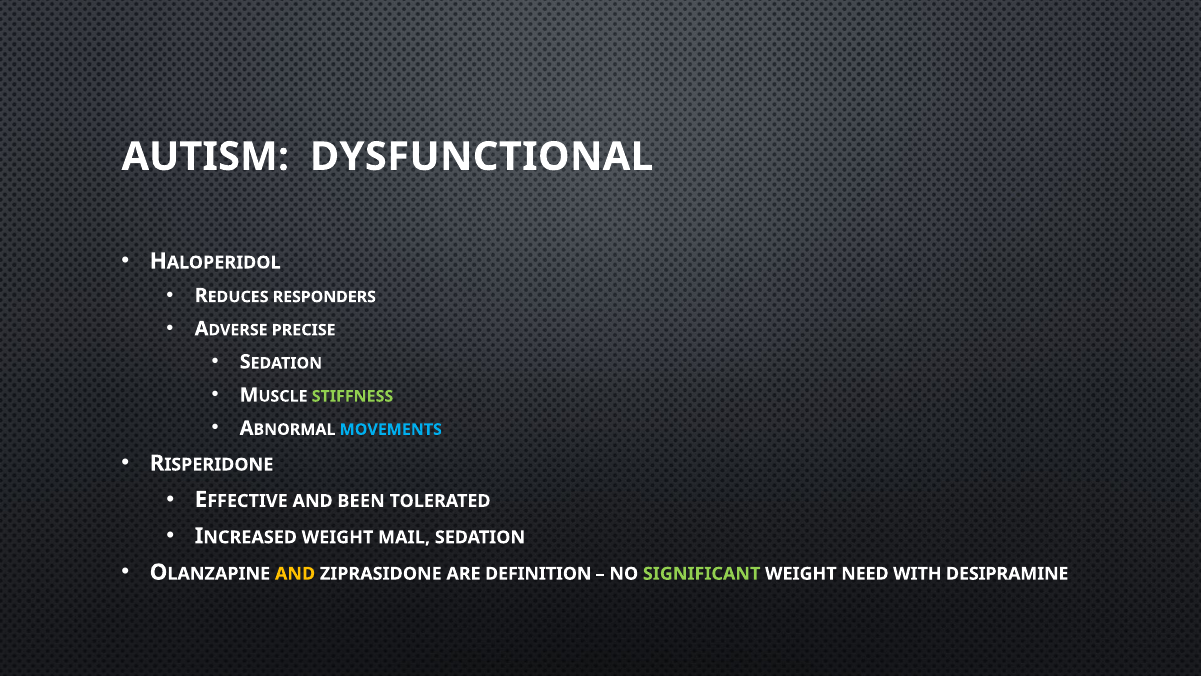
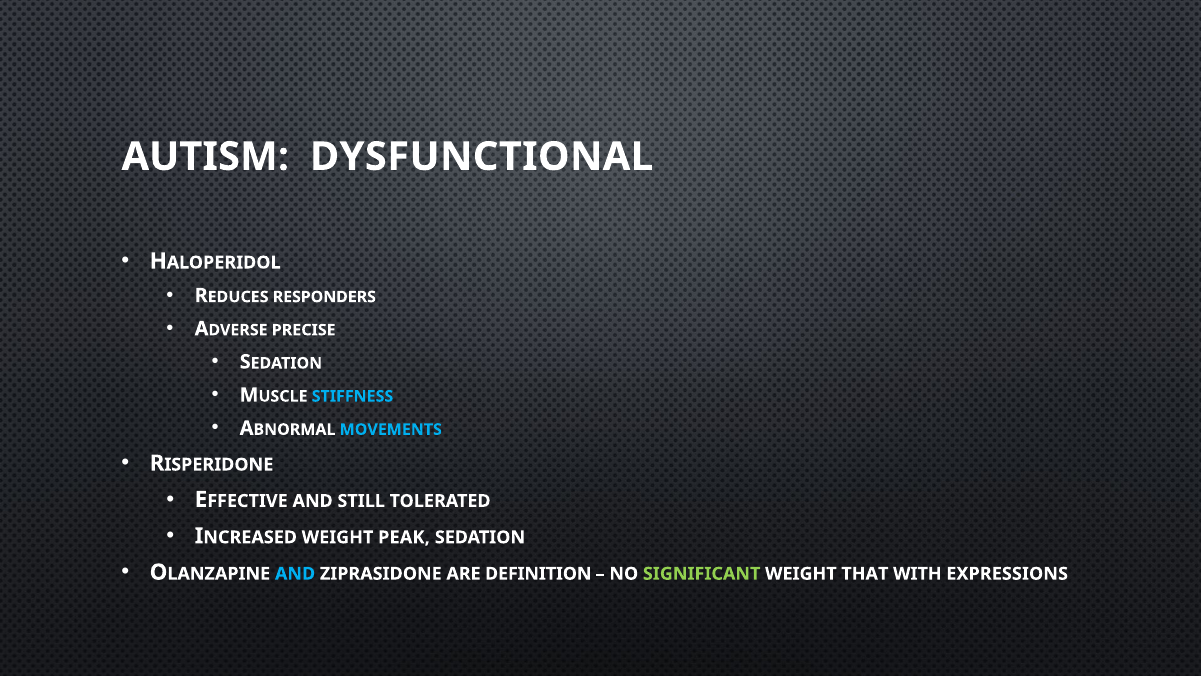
STIFFNESS colour: light green -> light blue (352, 396)
BEEN: BEEN -> STILL (361, 501)
MAIL: MAIL -> PEAK (404, 537)
AND colour: yellow -> light blue (295, 573)
NEED: NEED -> THAT (865, 573)
DESIPRAMINE: DESIPRAMINE -> EXPRESSIONS (1007, 573)
